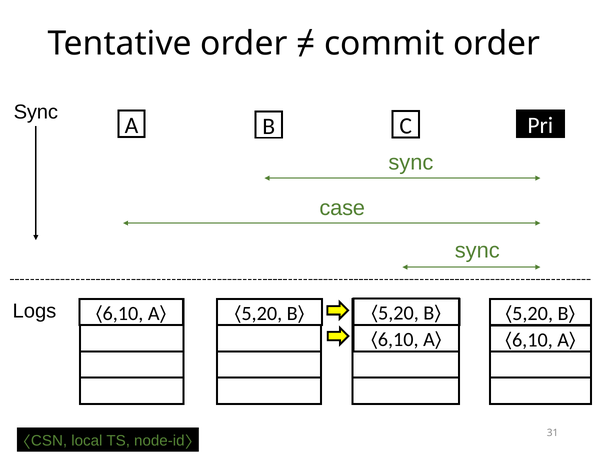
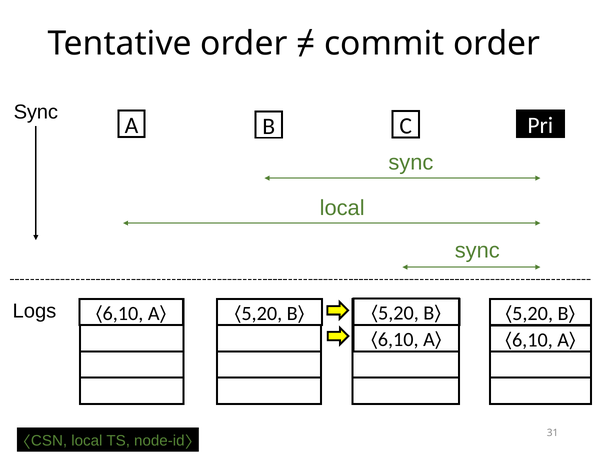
case: case -> local (342, 208)
